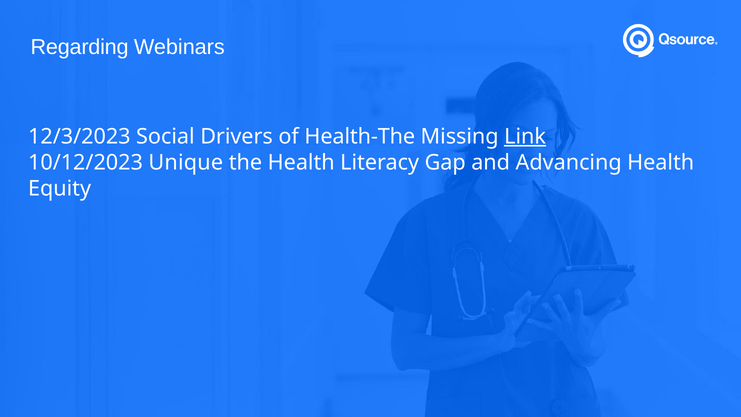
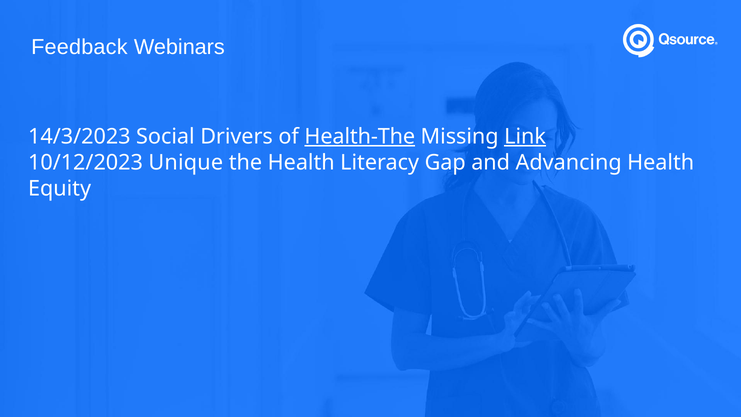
Regarding: Regarding -> Feedback (79, 47)
12/3/2023: 12/3/2023 -> 14/3/2023 (79, 136)
Health-The underline: none -> present (360, 136)
